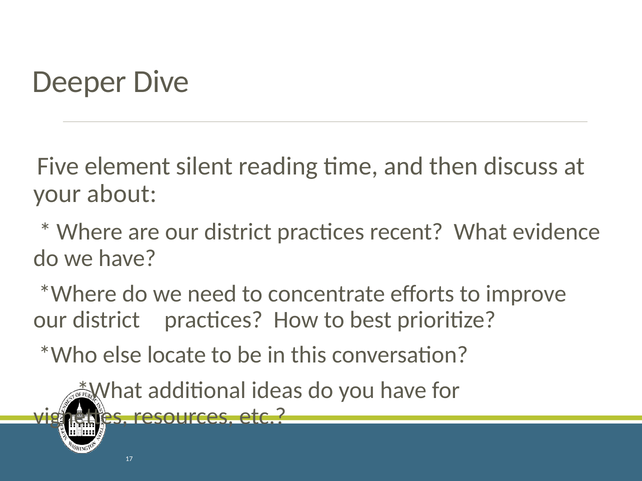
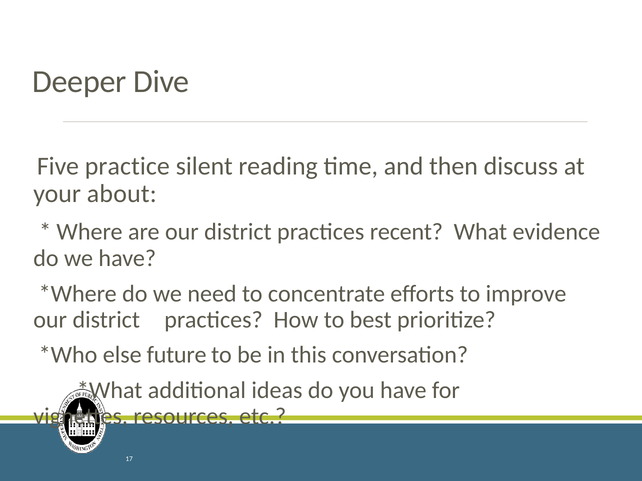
element: element -> practice (127, 166)
locate: locate -> future (177, 355)
